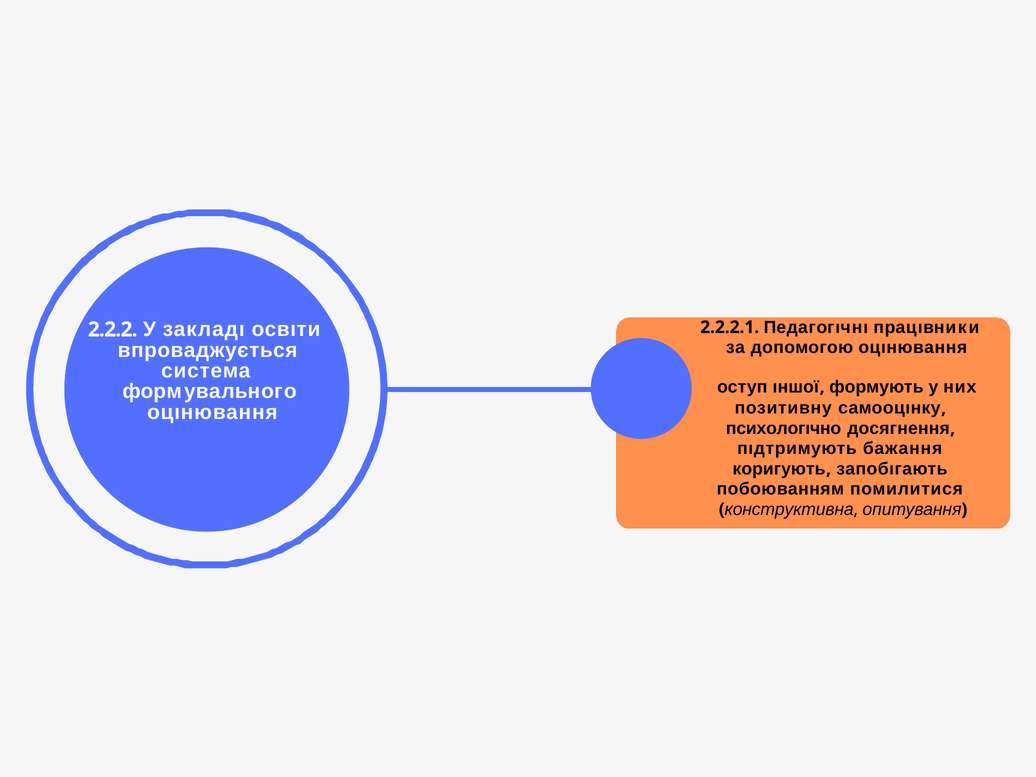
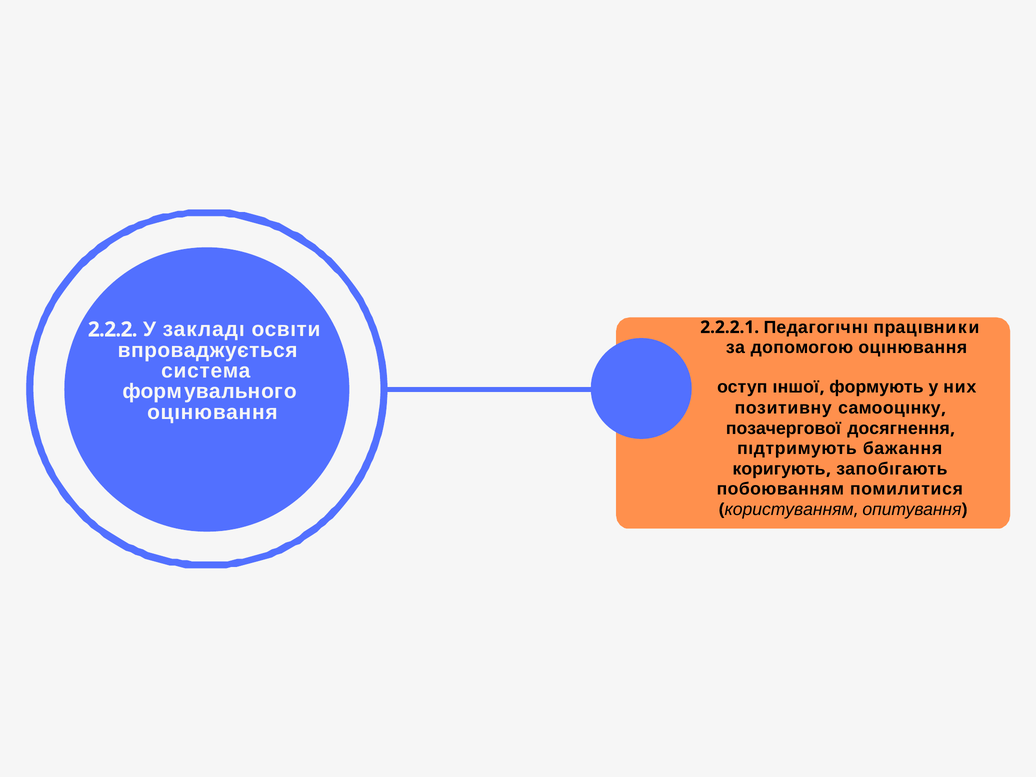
психологıчно: психологıчно -> позачергової (783, 428)
конструктивна: конструктивна -> користуванням (789, 509)
